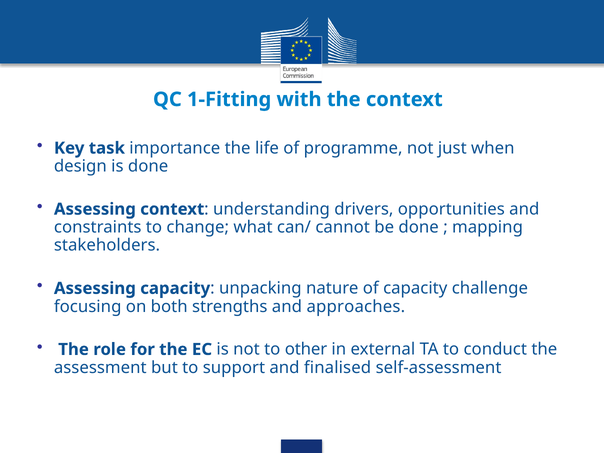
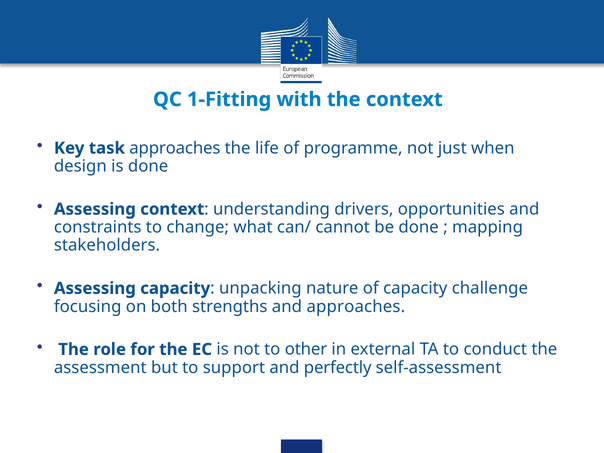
task importance: importance -> approaches (175, 148)
finalised: finalised -> perfectly (338, 368)
